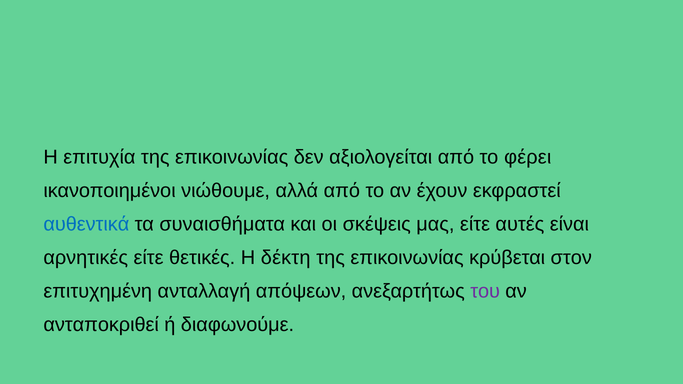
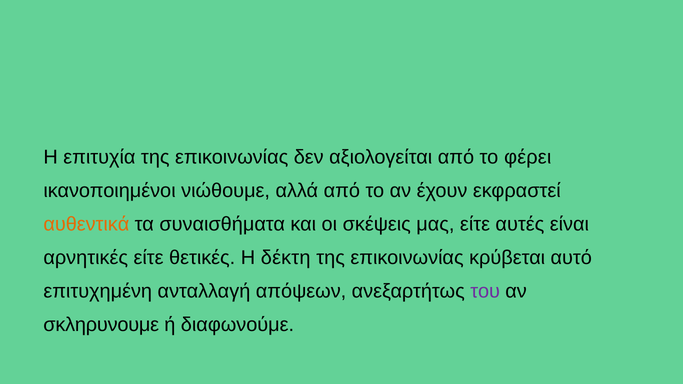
αυθεντικά colour: blue -> orange (86, 224)
στον: στον -> αυτό (571, 258)
ανταποκριθεί: ανταποκριθεί -> σκληρυνουμε (101, 325)
